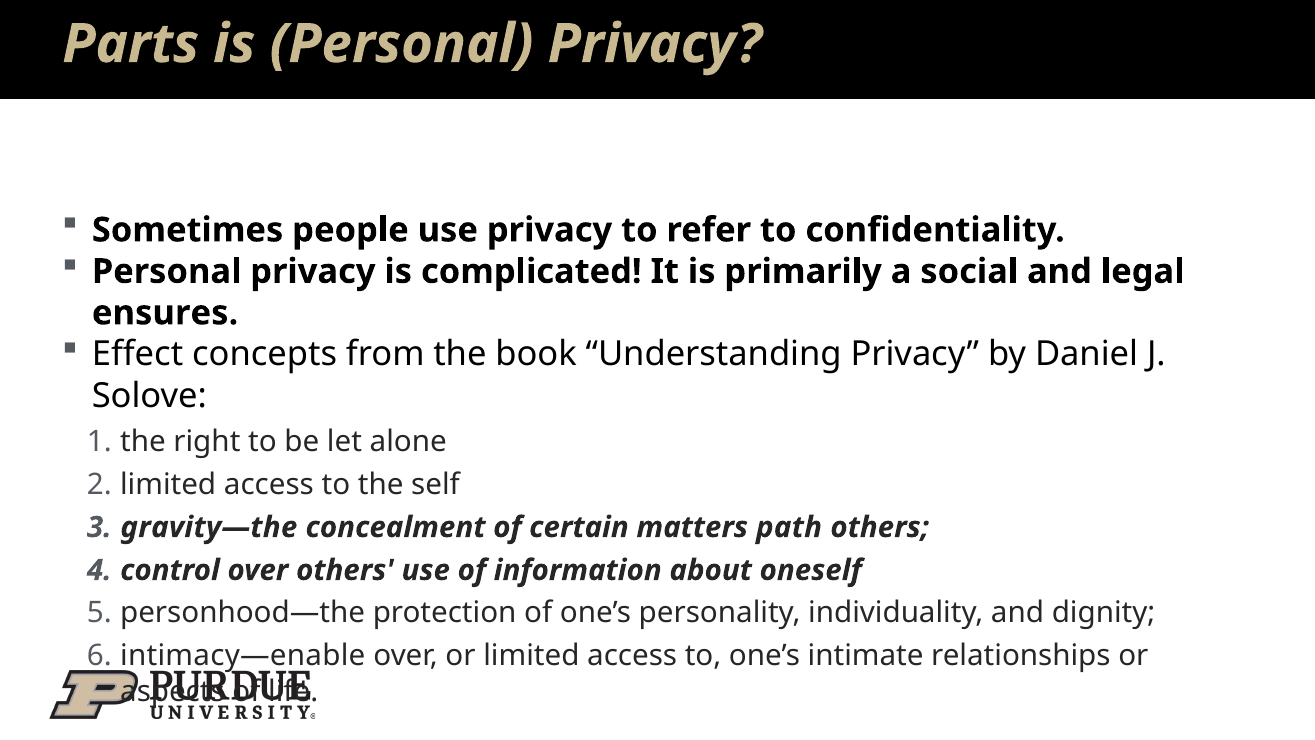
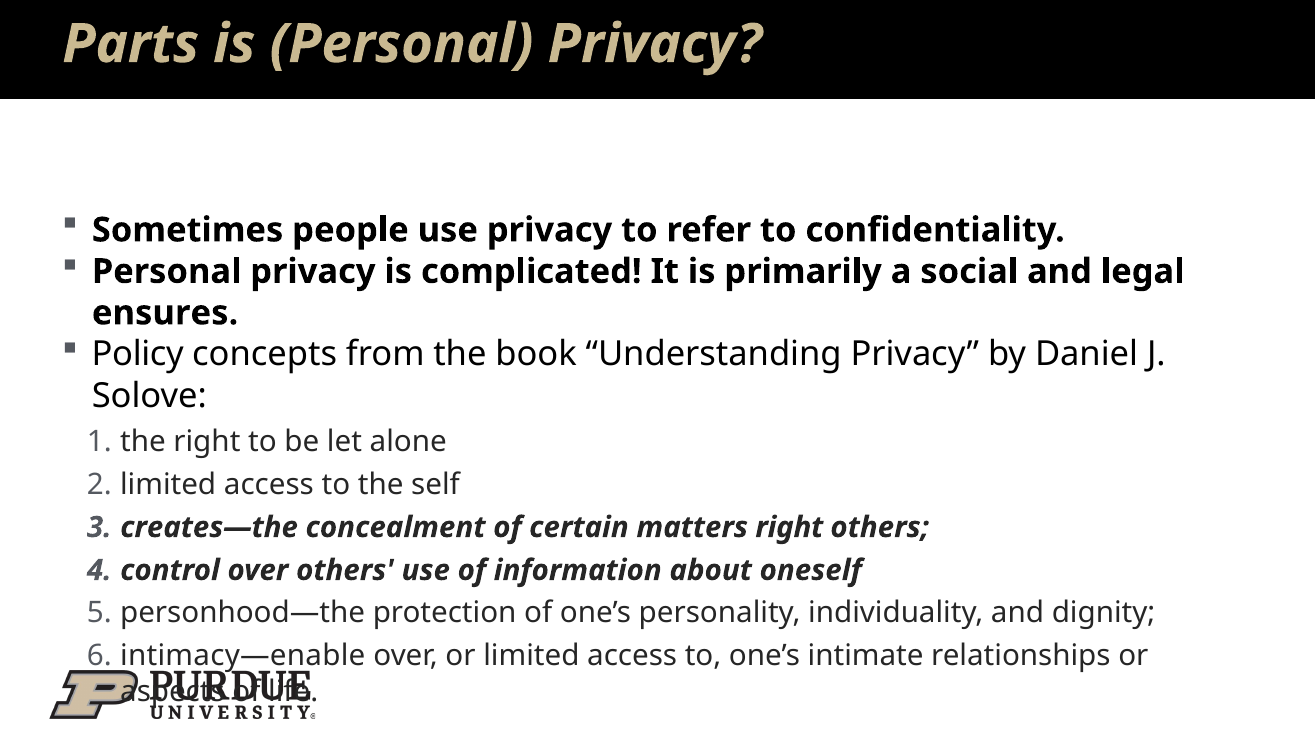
Effect: Effect -> Policy (138, 354)
gravity—the: gravity—the -> creates—the (209, 527)
matters path: path -> right (789, 527)
